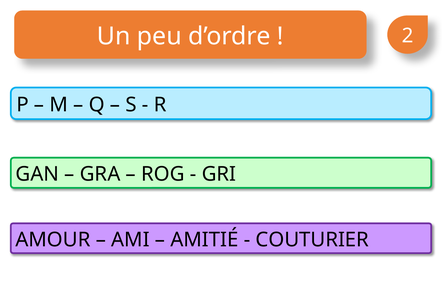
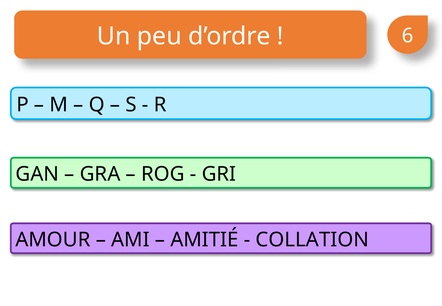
2: 2 -> 6 (408, 36)
COUTURIER: COUTURIER -> COLLATION (312, 240)
